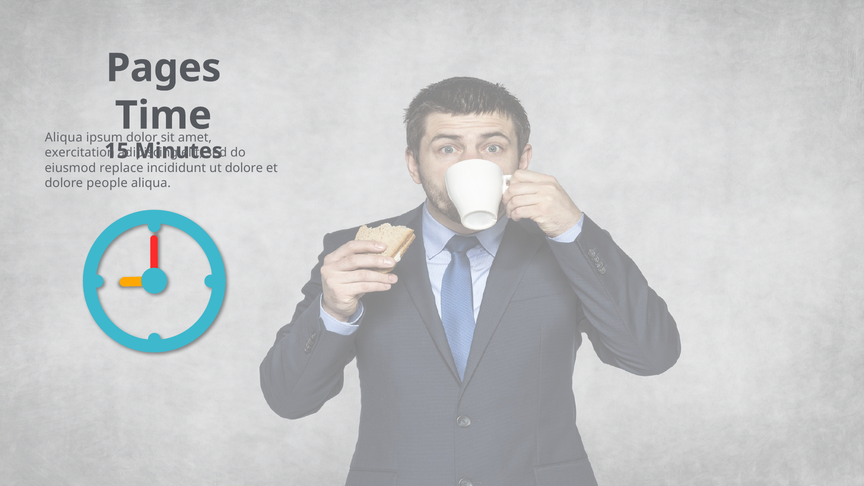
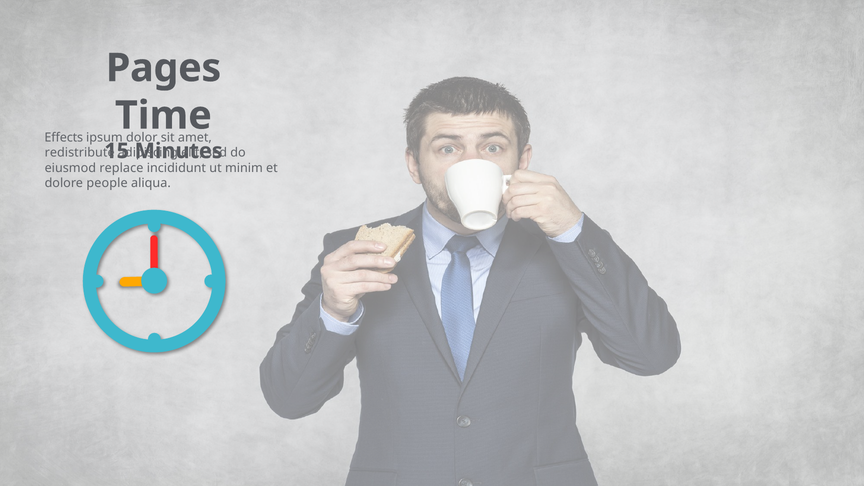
Aliqua: Aliqua -> Effects (64, 138)
exercitation: exercitation -> redistribute (80, 153)
dolore: dolore -> minim (244, 168)
